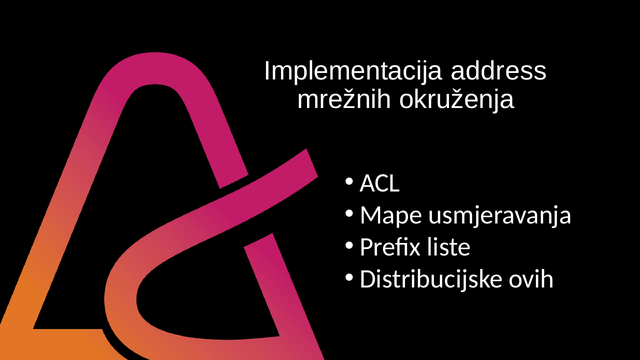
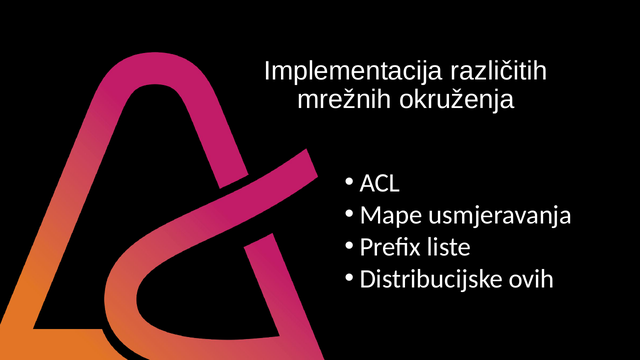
address: address -> različitih (499, 71)
